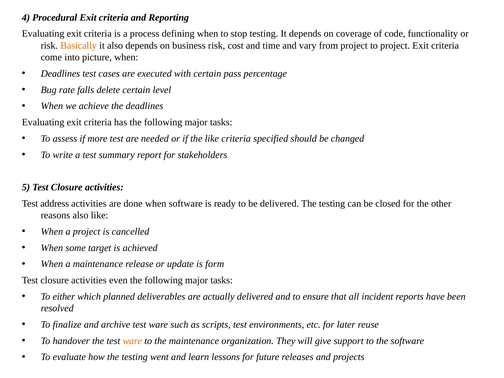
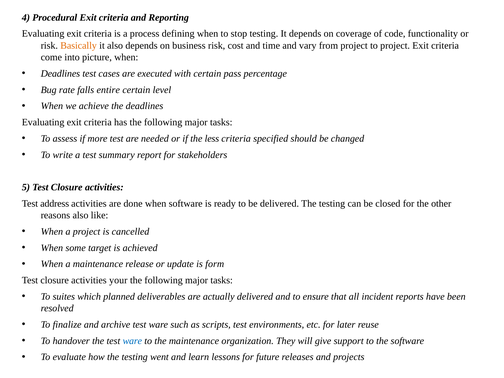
delete: delete -> entire (108, 90)
the like: like -> less (212, 139)
even: even -> your (118, 280)
either: either -> suites (64, 297)
ware colour: orange -> blue (132, 341)
